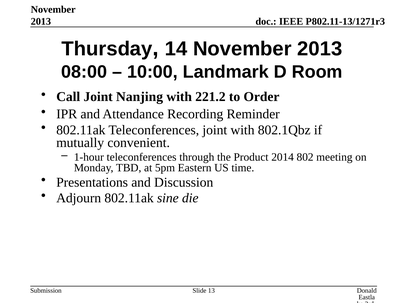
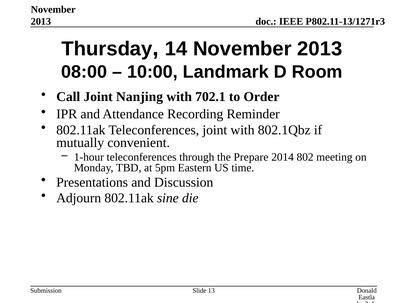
221.2: 221.2 -> 702.1 (210, 97)
Product: Product -> Prepare (251, 157)
